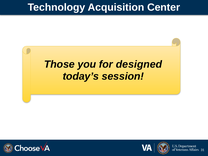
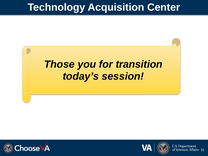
designed: designed -> transition (139, 64)
